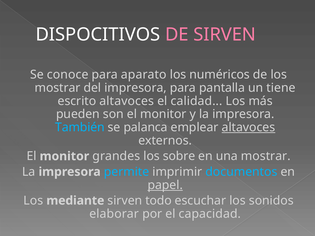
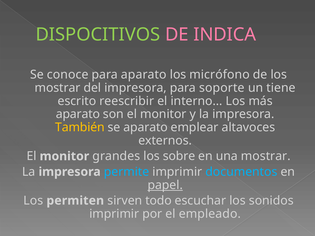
DISPOCITIVOS colour: white -> light green (98, 35)
DE SIRVEN: SIRVEN -> INDICA (225, 35)
numéricos: numéricos -> micrófono (220, 75)
pantalla: pantalla -> soporte (222, 88)
escrito altavoces: altavoces -> reescribir (127, 101)
calidad: calidad -> interno (197, 101)
pueden: pueden -> aparato (78, 114)
También colour: light blue -> yellow (80, 128)
se palanca: palanca -> aparato (146, 128)
altavoces underline: present -> none (248, 128)
mediante: mediante -> permiten (75, 201)
elaborar: elaborar -> imprimir (114, 214)
capacidad: capacidad -> empleado (210, 214)
